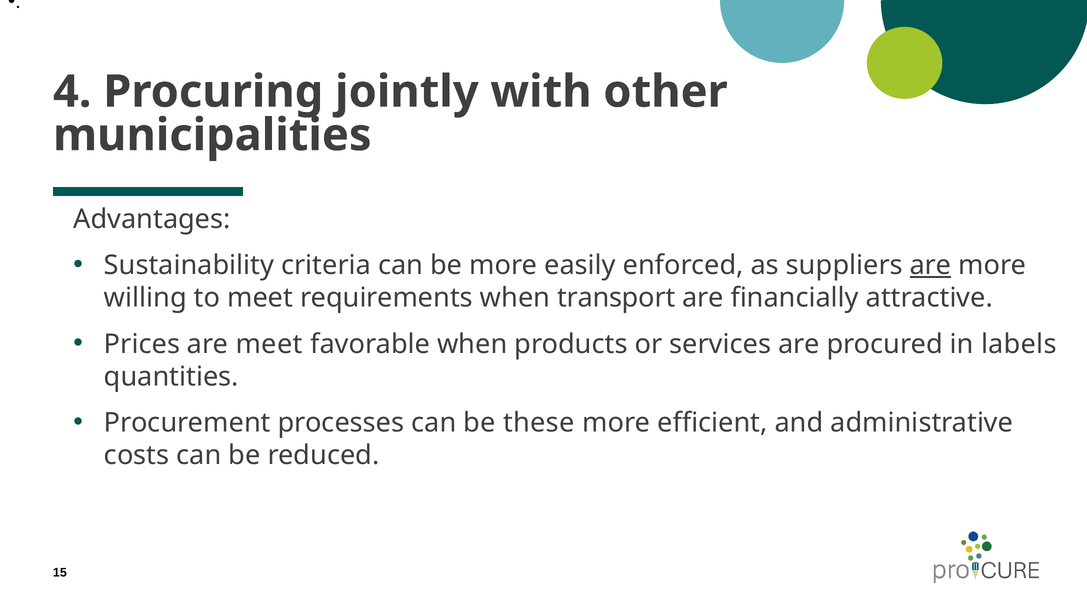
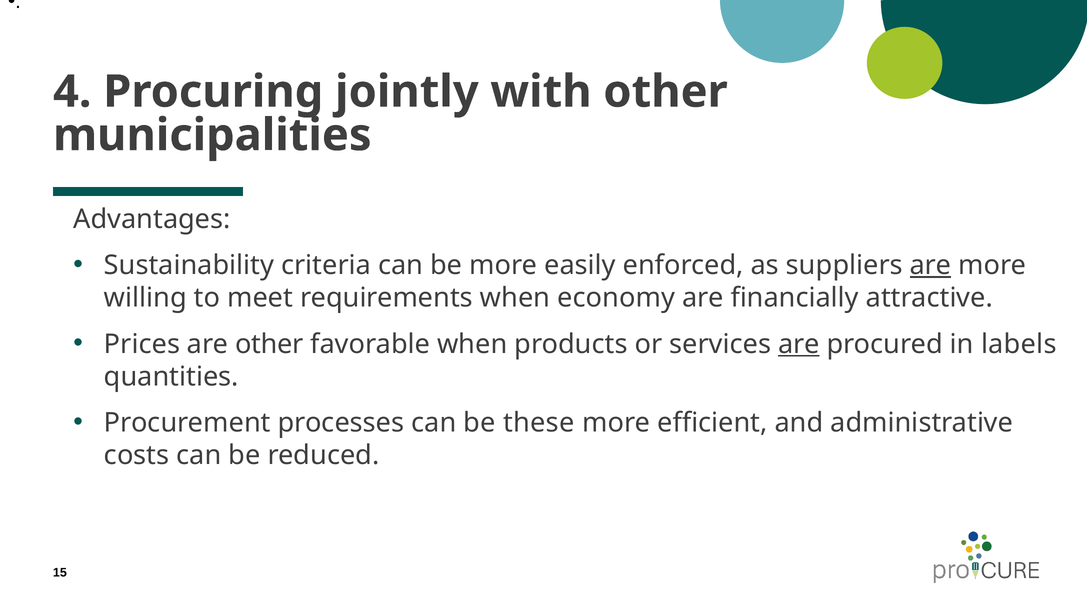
transport: transport -> economy (616, 298)
are meet: meet -> other (269, 344)
are underline: none -> present (799, 344)
